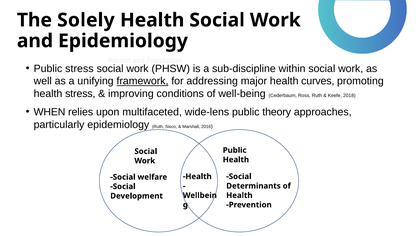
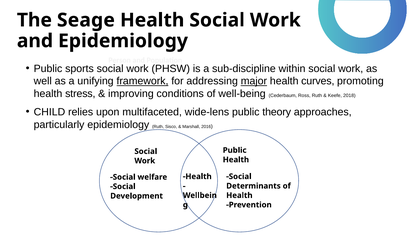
Solely: Solely -> Seage (86, 20)
Public stress: stress -> sports (79, 69)
major underline: none -> present (254, 81)
WHEN: WHEN -> CHILD (49, 112)
